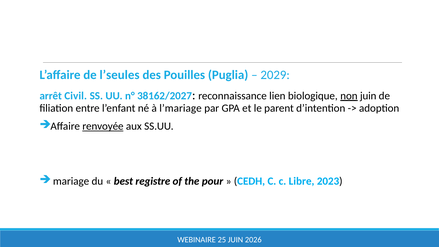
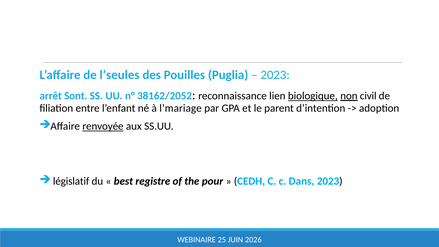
2029: 2029 -> 2023 (275, 75)
Civil: Civil -> Sont (76, 96)
38162/2027: 38162/2027 -> 38162/2052 (165, 96)
biologique underline: none -> present (313, 96)
non juin: juin -> civil (368, 96)
mariage: mariage -> législatif (71, 181)
Libre: Libre -> Dans (302, 181)
